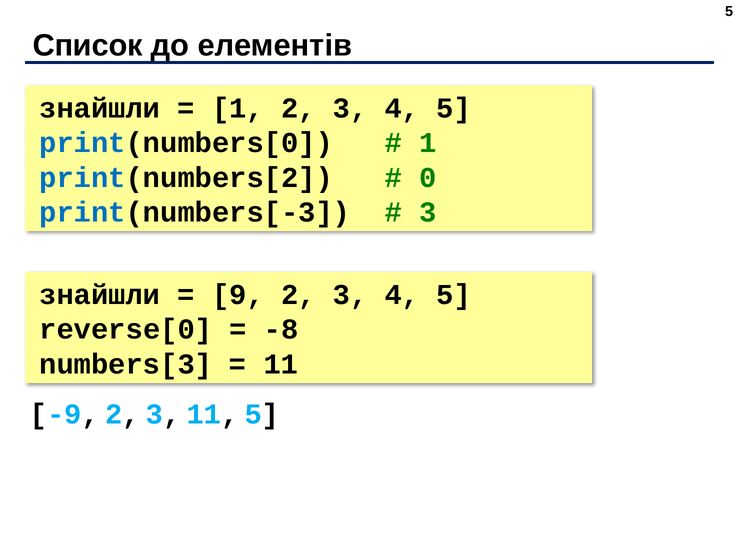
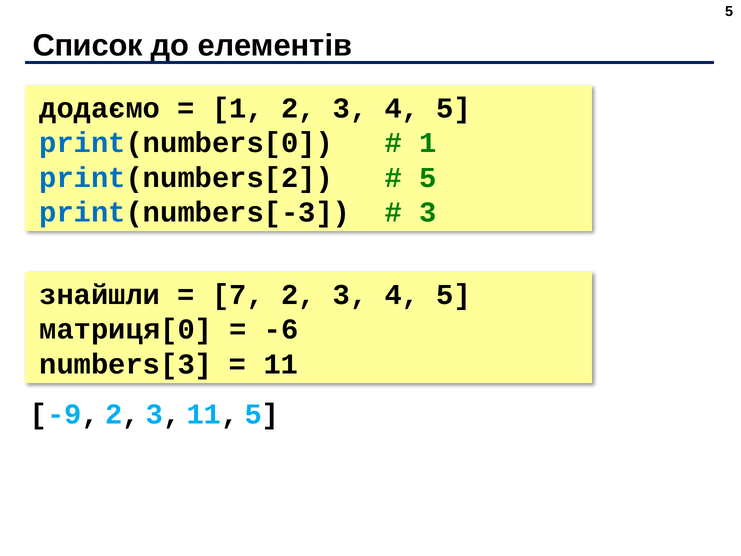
знайшли: знайшли -> додаємо (100, 108)
0: 0 -> 5 (428, 177)
9: 9 -> 7 (238, 295)
reverse[0: reverse[0 -> матриця[0 (126, 329)
-8: -8 -> -6 (281, 329)
